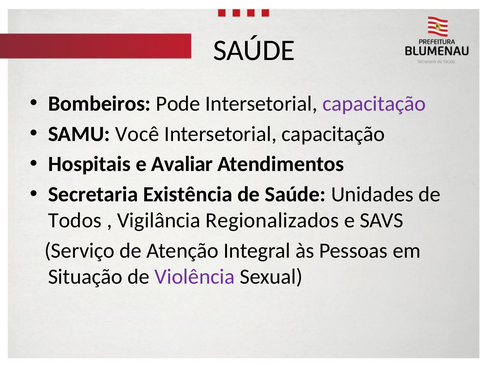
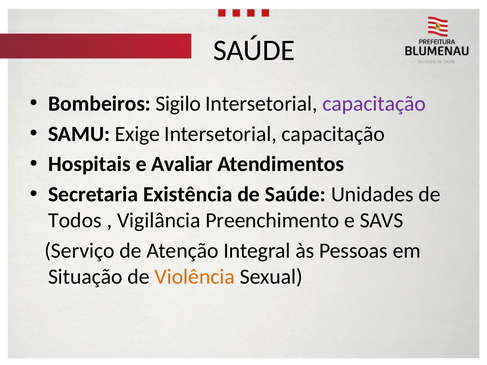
Pode: Pode -> Sigilo (178, 104)
Você: Você -> Exige (137, 134)
Regionalizados: Regionalizados -> Preenchimento (272, 221)
Violência colour: purple -> orange (195, 277)
